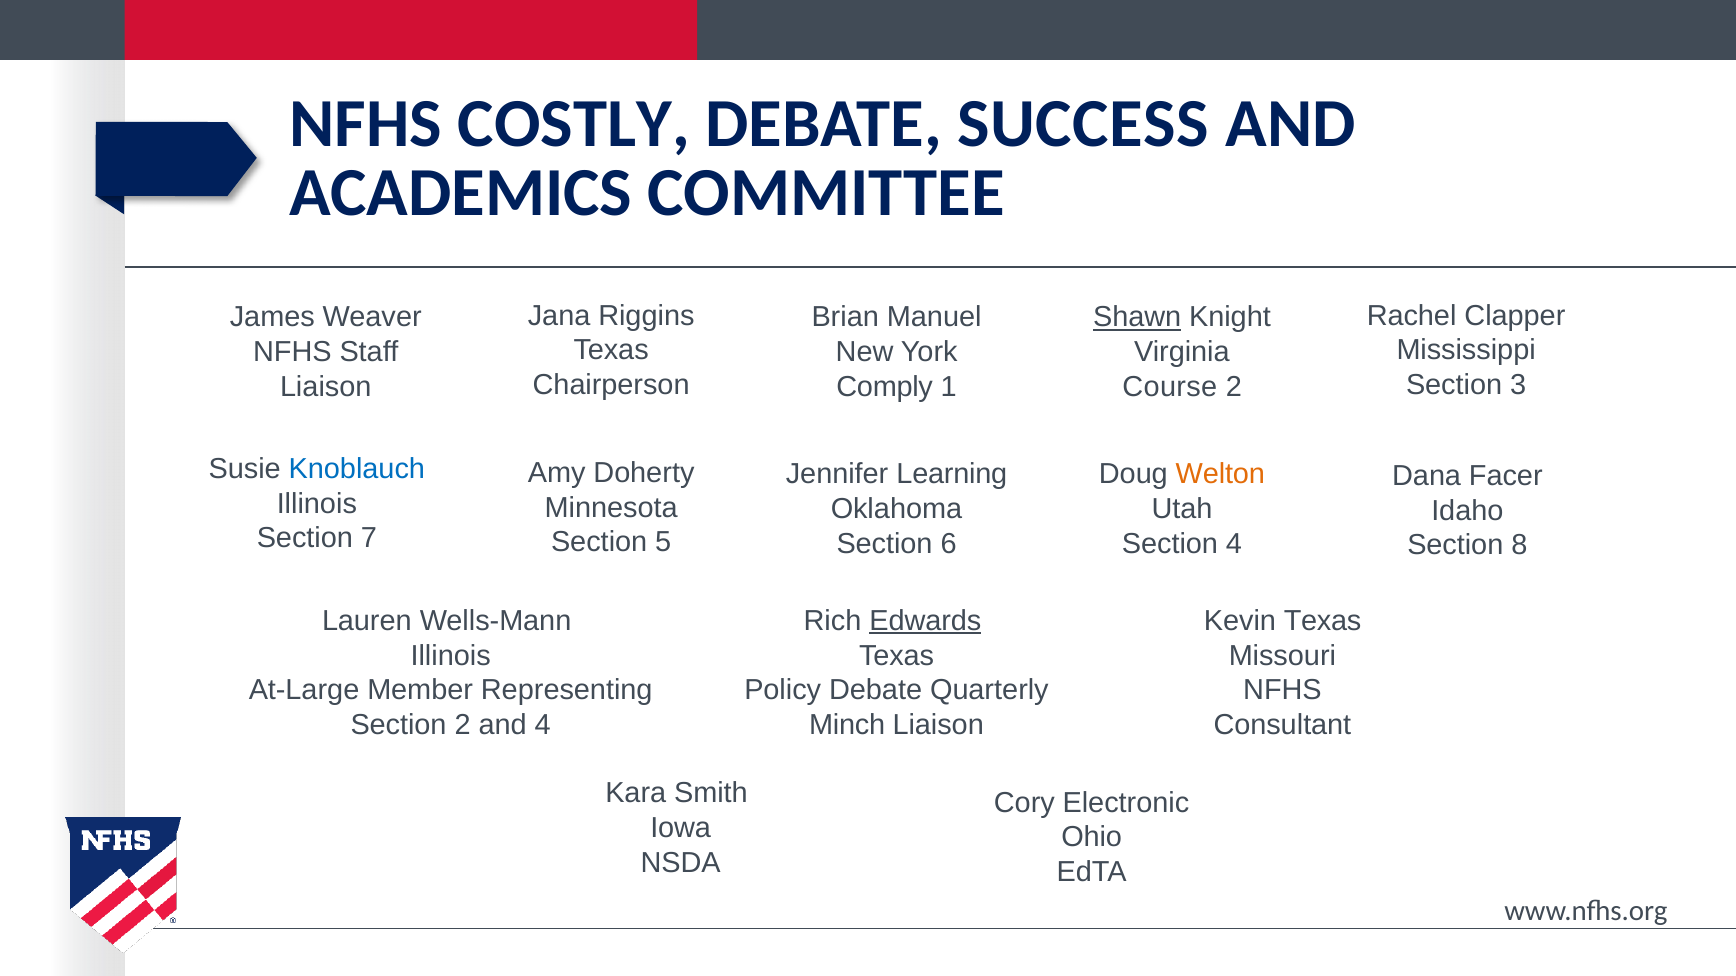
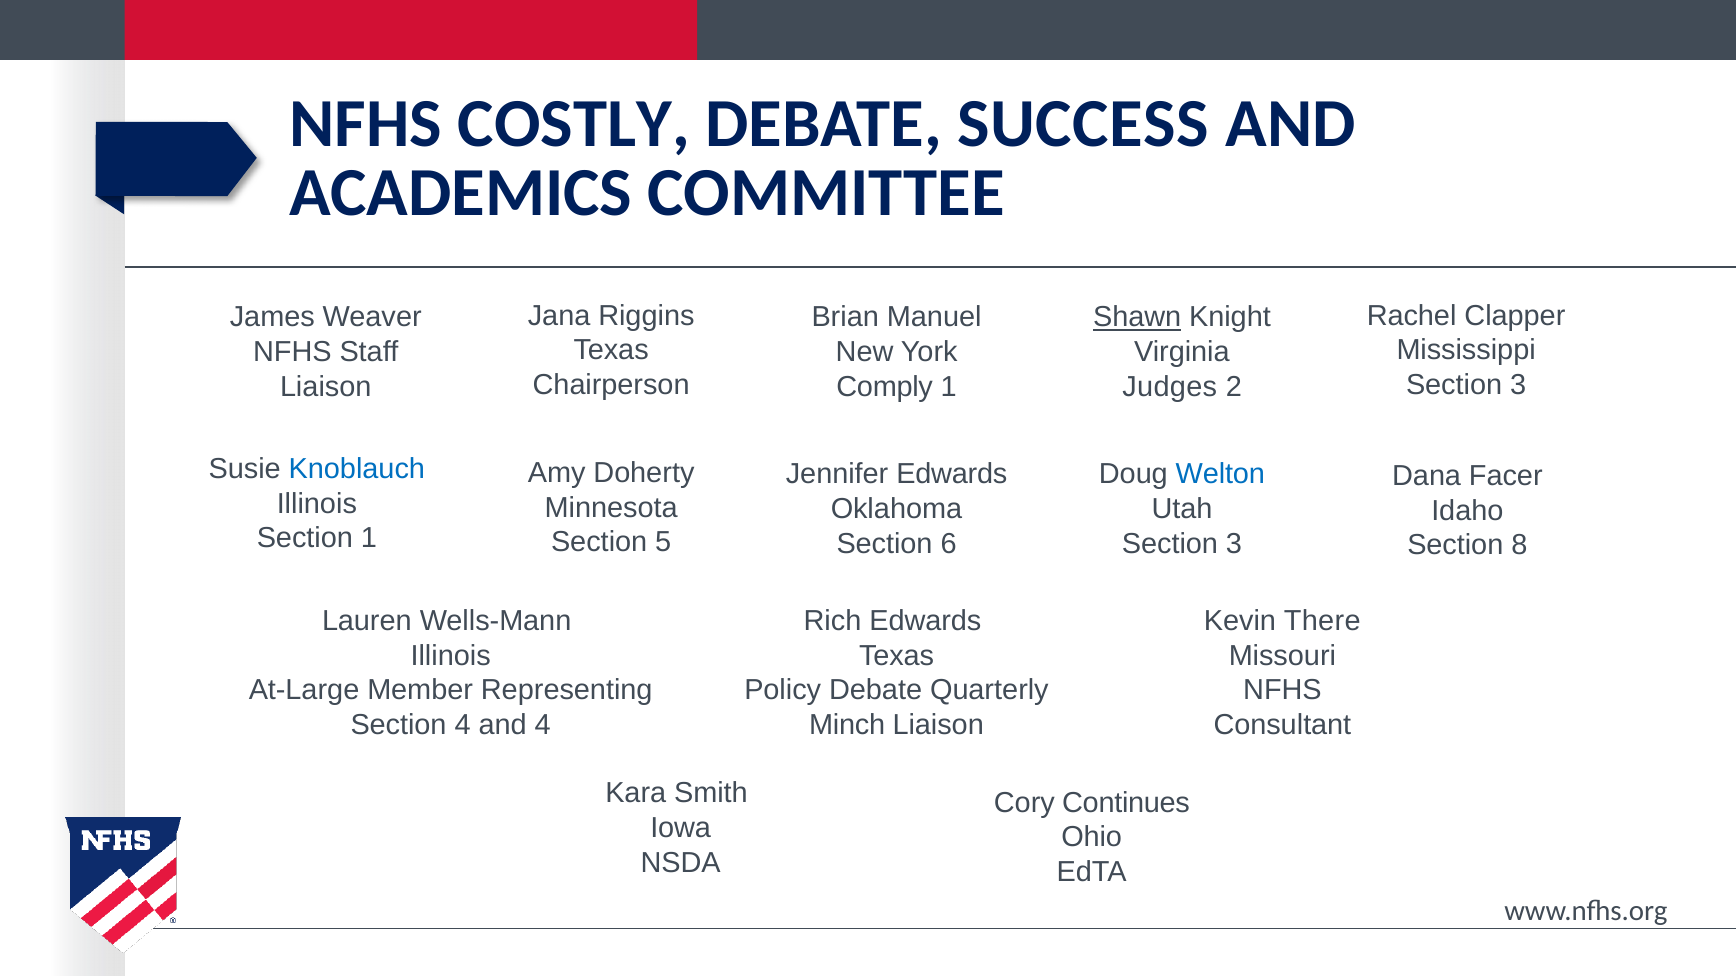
Course: Course -> Judges (1170, 387)
Jennifer Learning: Learning -> Edwards (952, 475)
Welton colour: orange -> blue (1220, 475)
Section 7: 7 -> 1 (369, 539)
4: 4 -> 3 (1234, 544)
Edwards underline: present -> none (925, 621)
Kevin Texas: Texas -> There (1322, 621)
Section 2: 2 -> 4 (463, 725)
Electronic: Electronic -> Continues (1126, 803)
